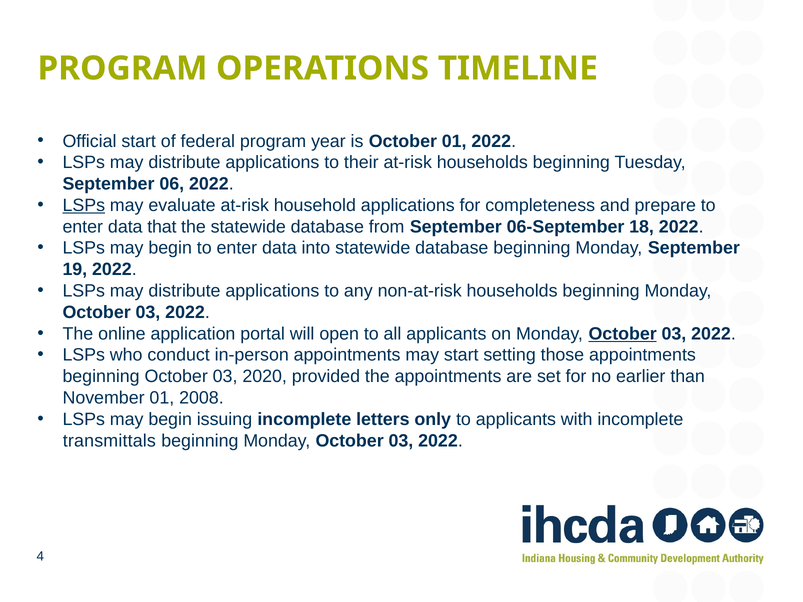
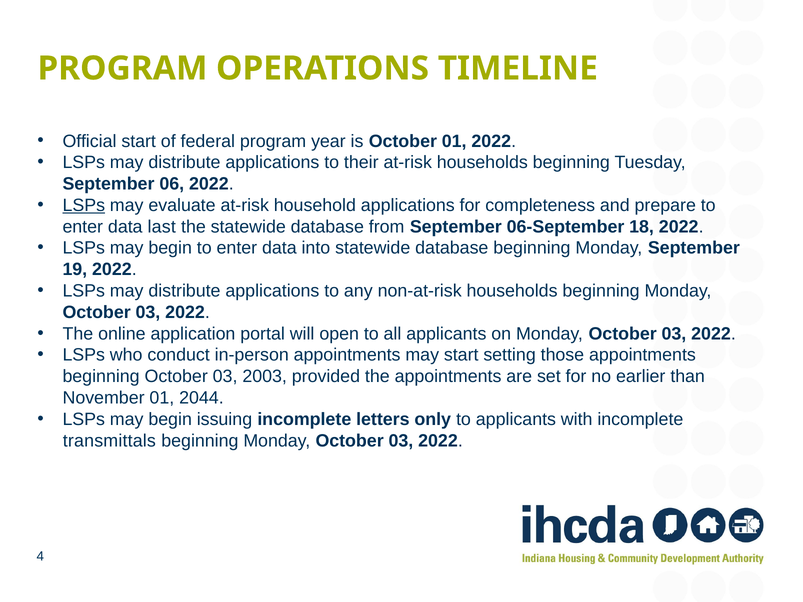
that: that -> last (162, 227)
October underline: present -> none (623, 334)
2020: 2020 -> 2003 (265, 377)
2008: 2008 -> 2044 (201, 398)
